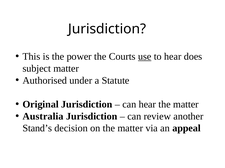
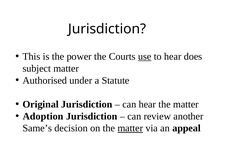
Australia: Australia -> Adoption (43, 117)
Stand’s: Stand’s -> Same’s (37, 129)
matter underline: none -> present (130, 129)
